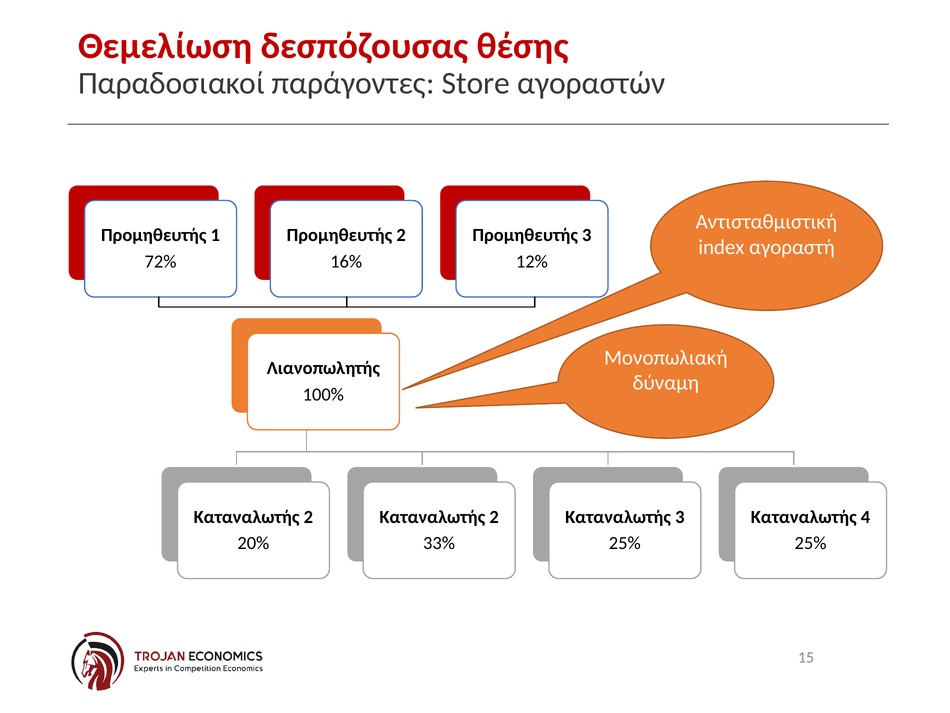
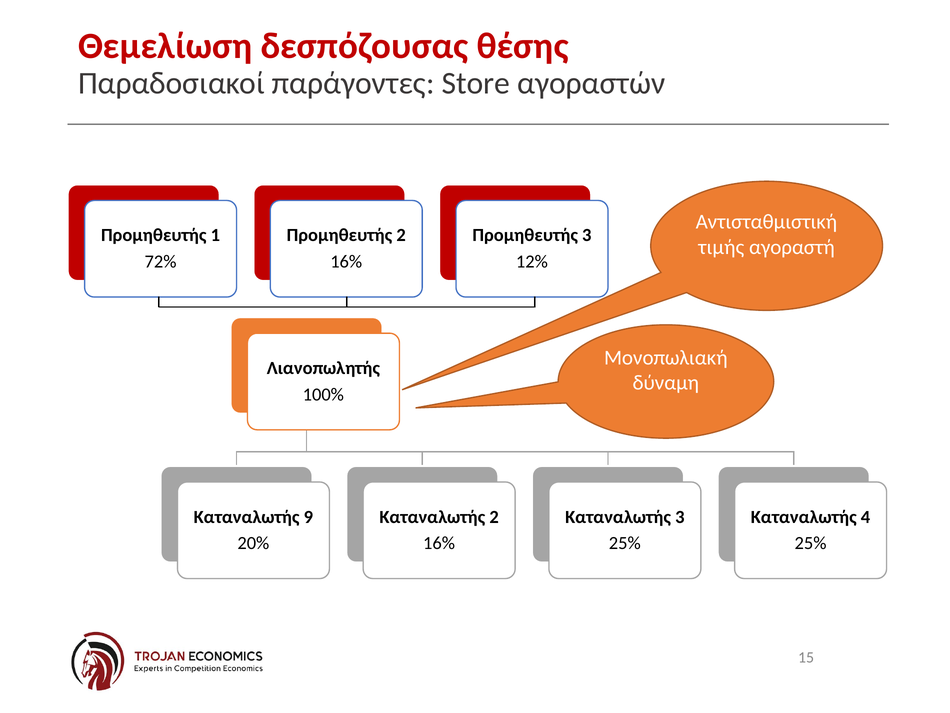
index: index -> τιμής (721, 247)
2: 2 -> 9 (308, 517)
33%: 33% -> 16% (439, 543)
